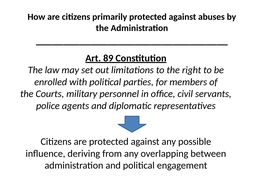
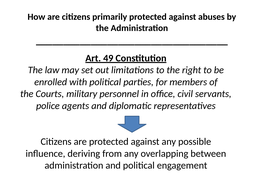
89: 89 -> 49 (108, 58)
